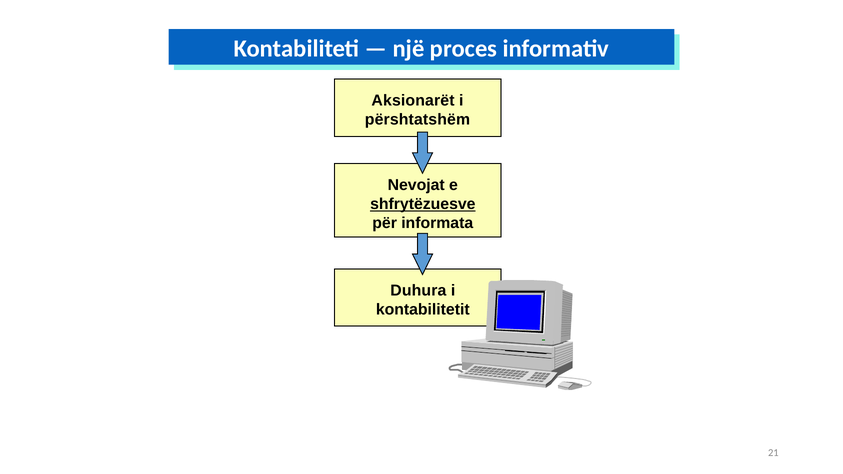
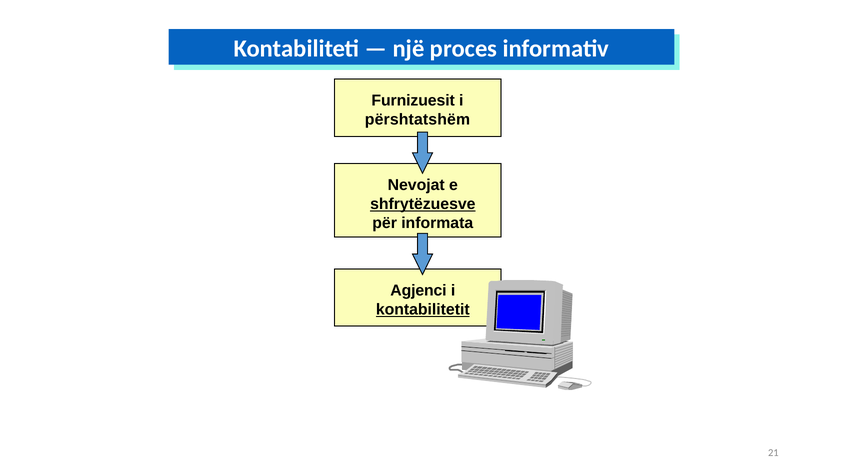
Aksionarët: Aksionarët -> Furnizuesit (413, 100)
Duhura: Duhura -> Agjenci (418, 291)
kontabilitetit underline: none -> present (423, 310)
